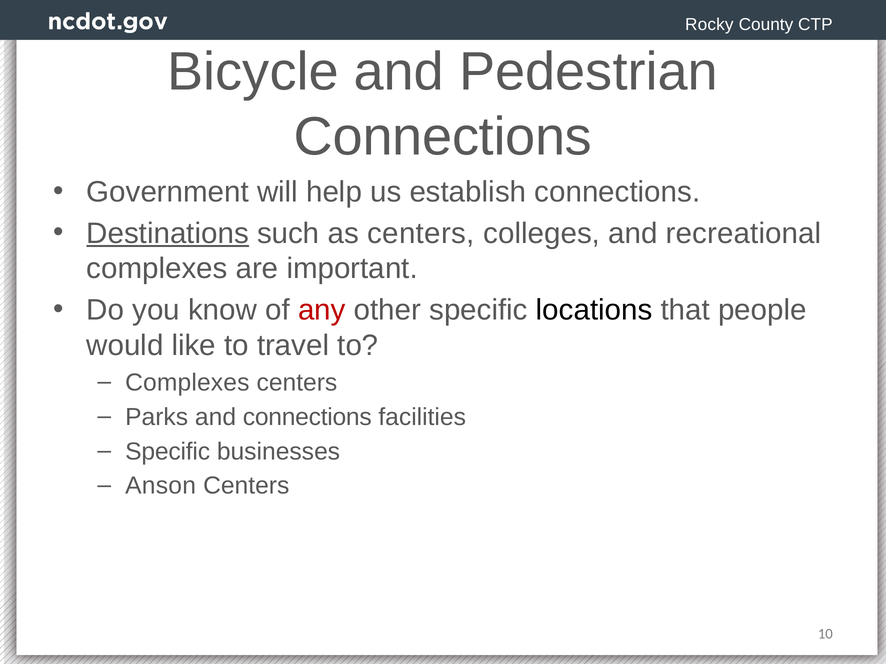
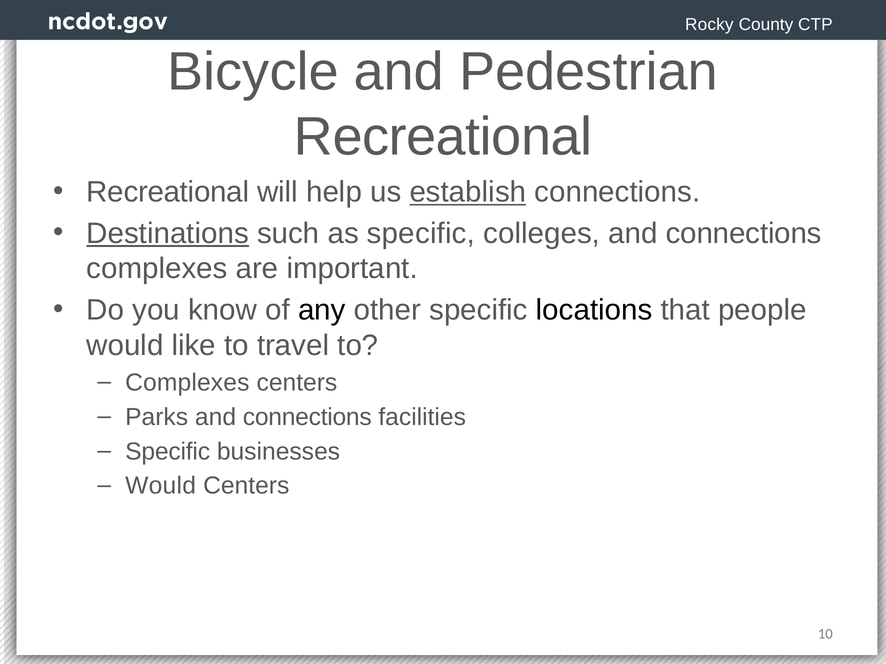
Connections: Connections -> Recreational (443, 137)
Government: Government -> Recreational (168, 192)
establish underline: none -> present (468, 192)
as centers: centers -> specific (421, 234)
colleges and recreational: recreational -> connections (744, 234)
any colour: red -> black (322, 310)
Anson: Anson -> Would (161, 486)
